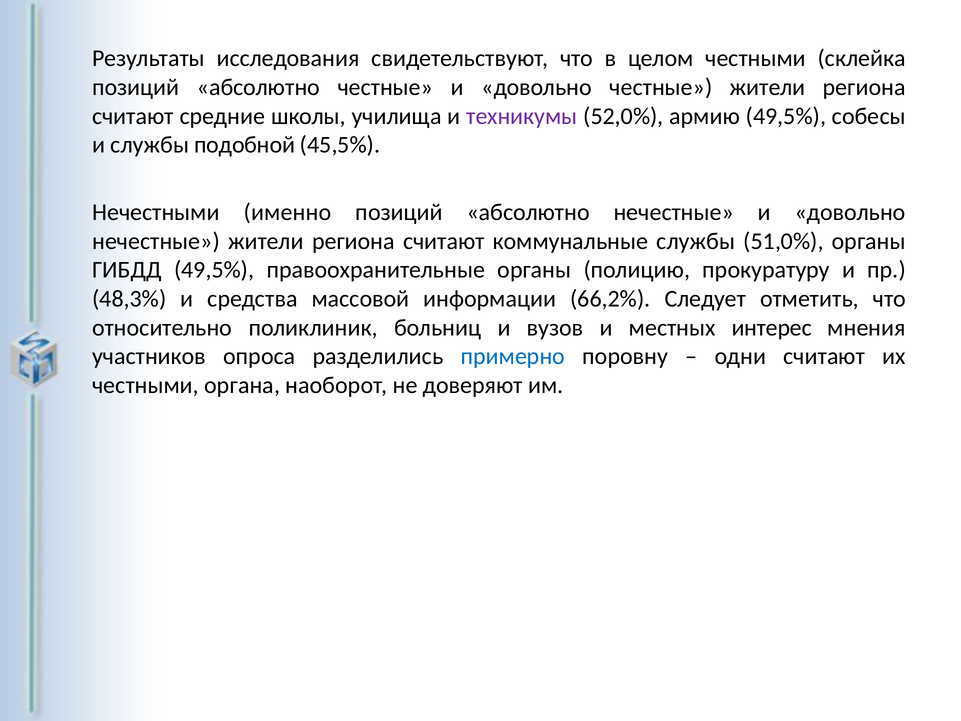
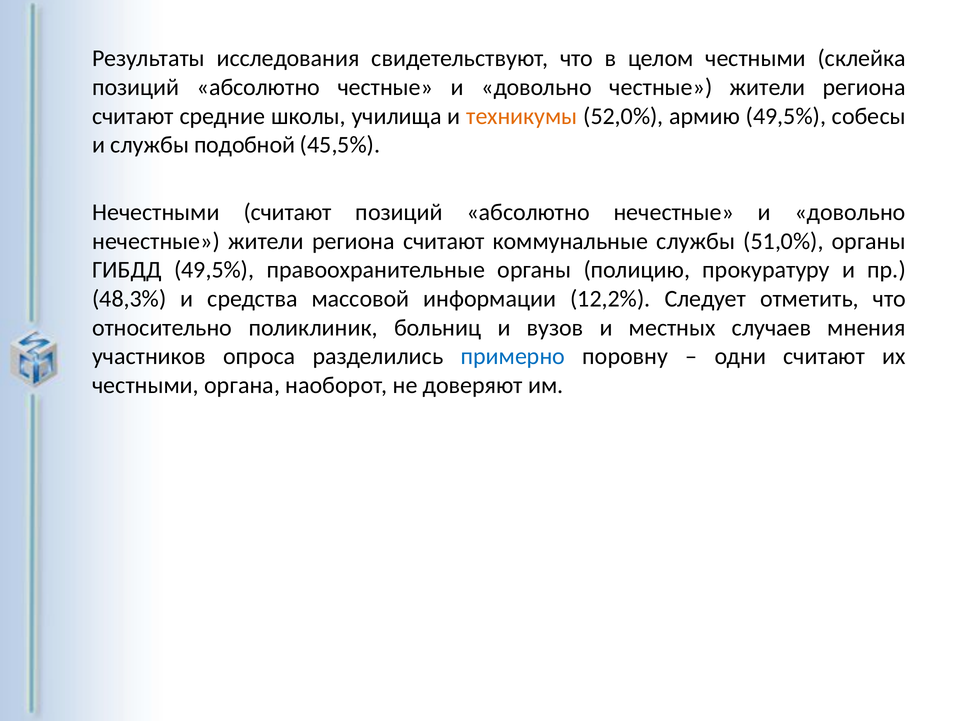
техникумы colour: purple -> orange (522, 116)
Нечестными именно: именно -> считают (288, 212)
66,2%: 66,2% -> 12,2% (610, 299)
интерес: интерес -> случаев (772, 328)
